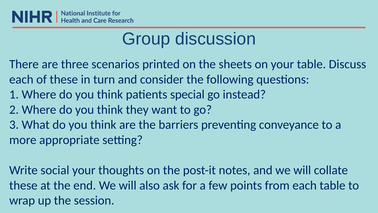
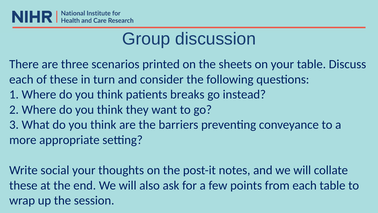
special: special -> breaks (187, 94)
